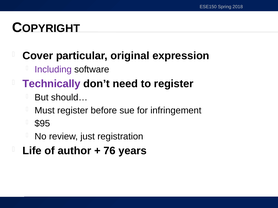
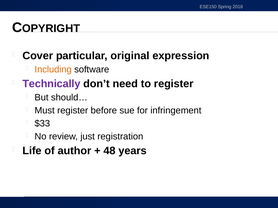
Including colour: purple -> orange (53, 70)
$95: $95 -> $33 (42, 124)
76: 76 -> 48 (110, 151)
